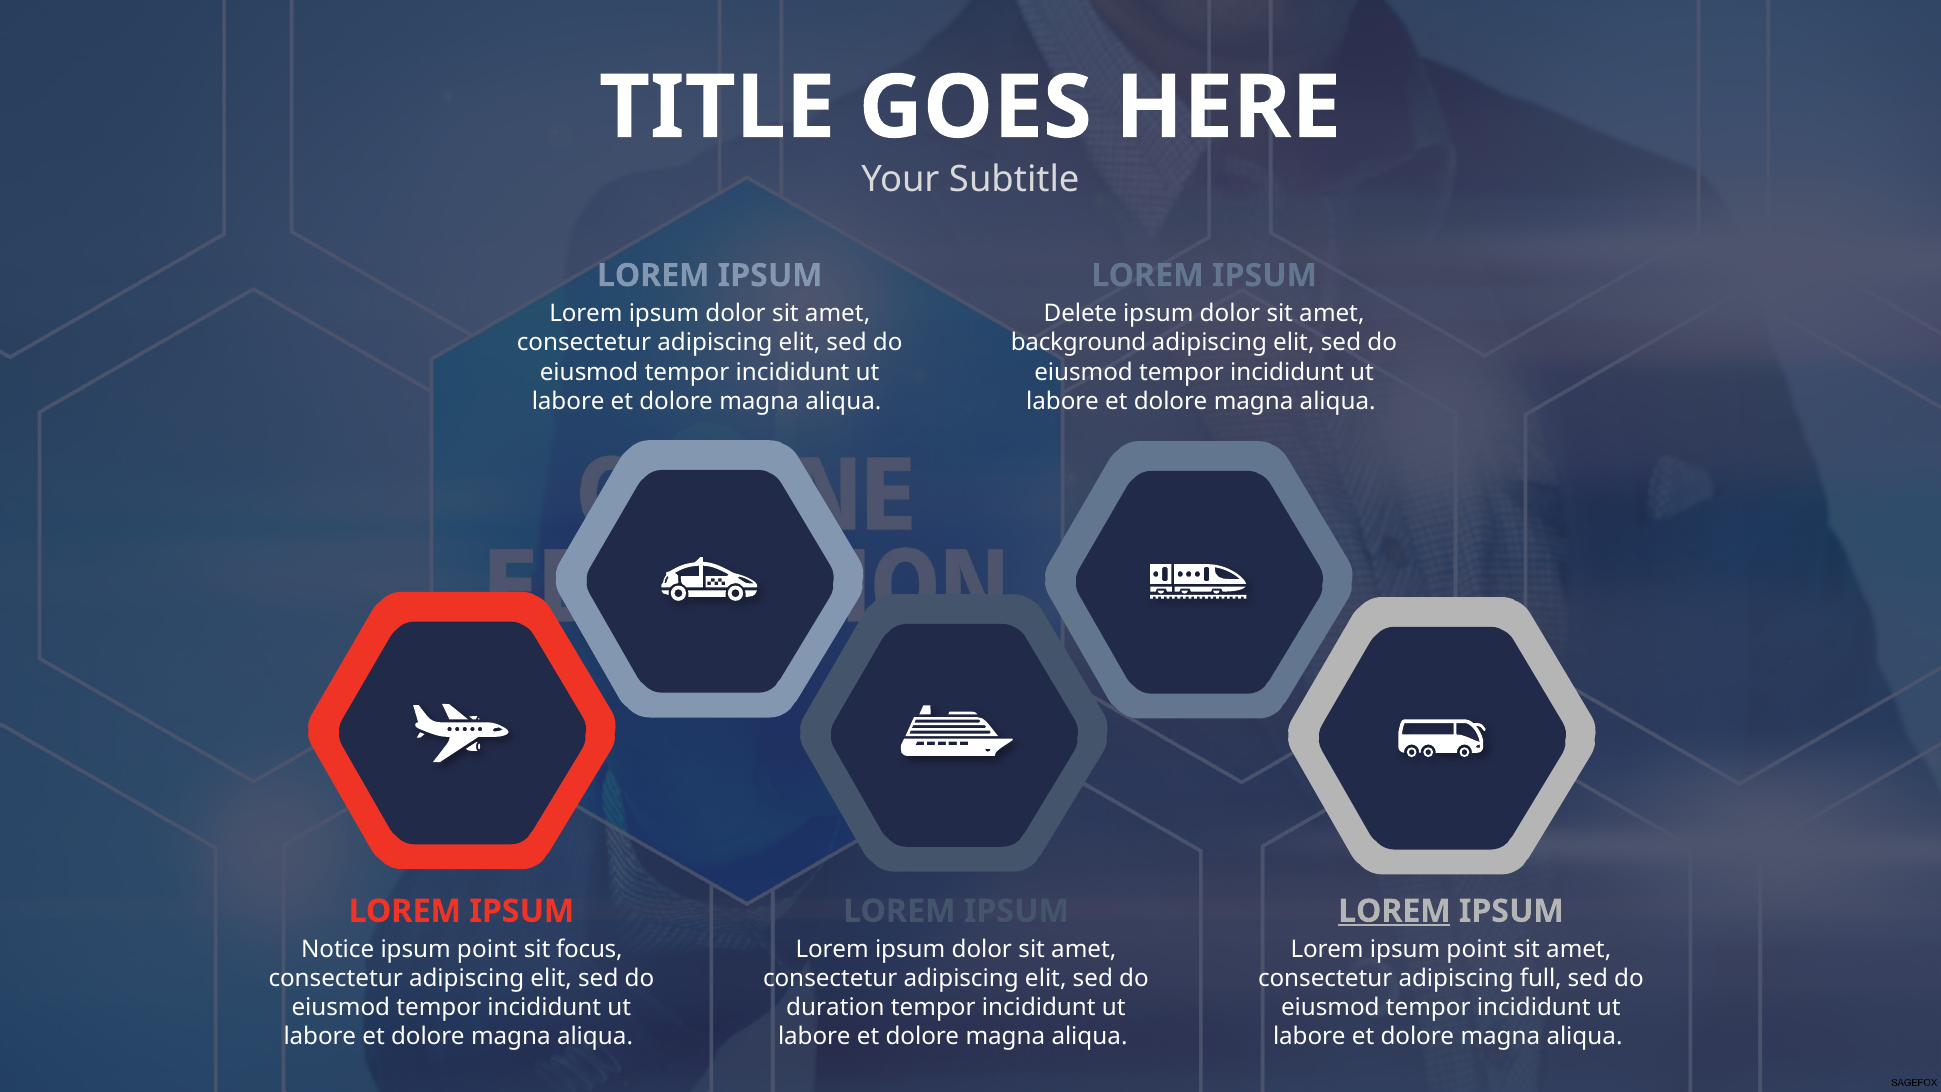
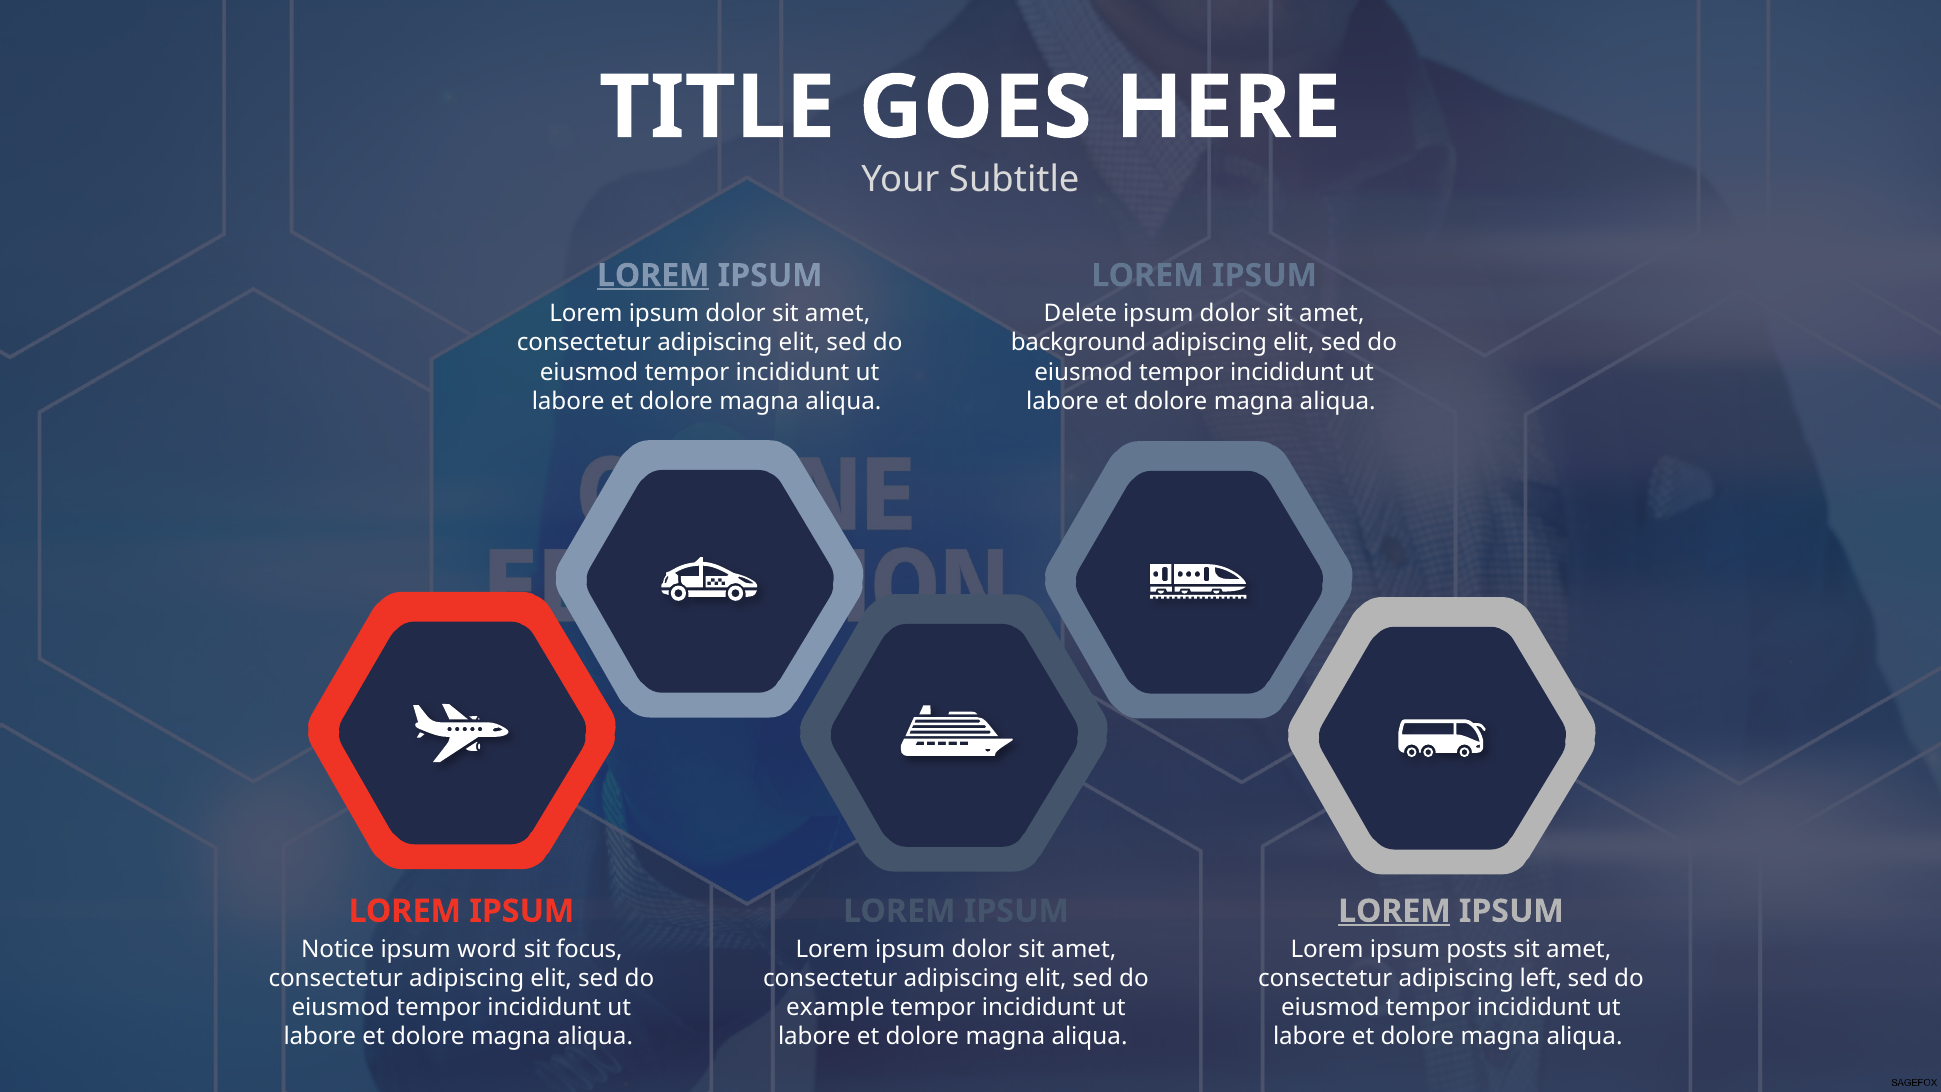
LOREM underline: none -> present (653, 275)
point: point -> word (487, 949)
Lorem ipsum point: point -> posts (1477, 949)
full: full -> left (1541, 978)
duration: duration -> example (835, 1007)
